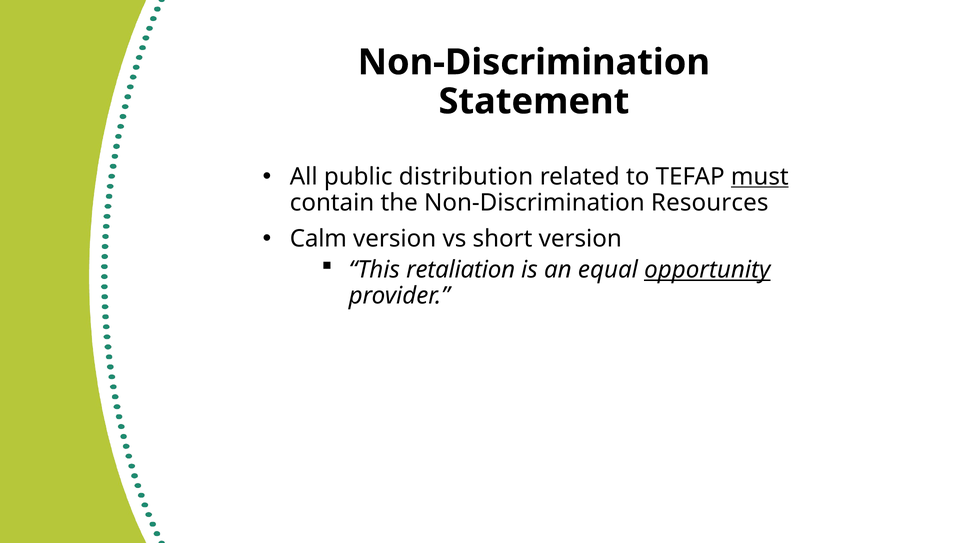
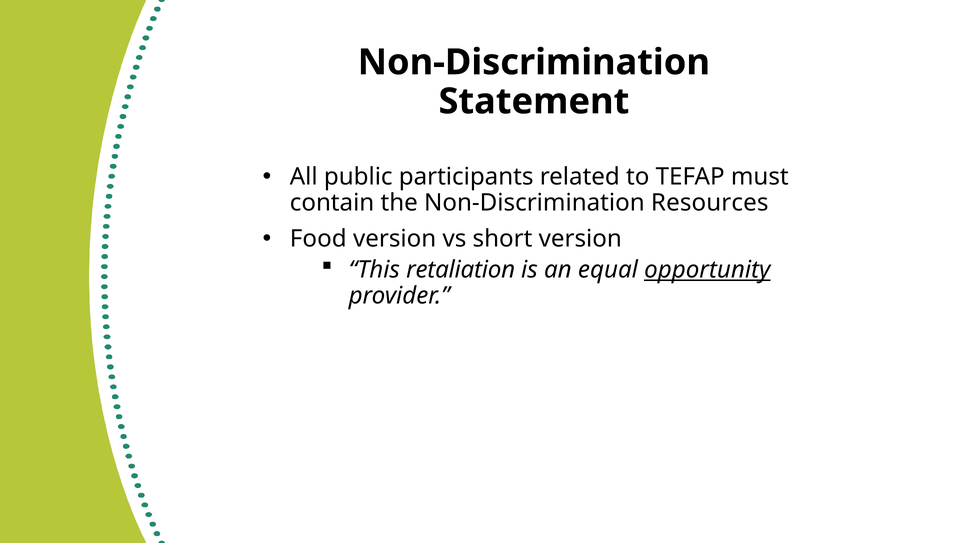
distribution: distribution -> participants (466, 177)
must underline: present -> none (760, 177)
Calm: Calm -> Food (318, 239)
